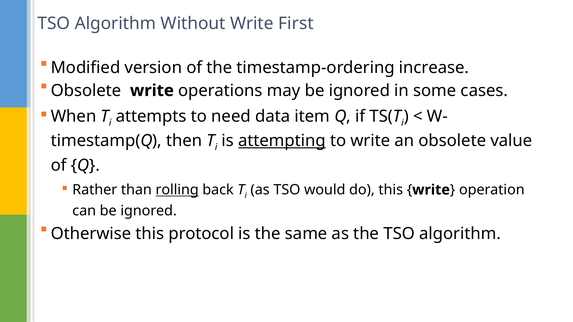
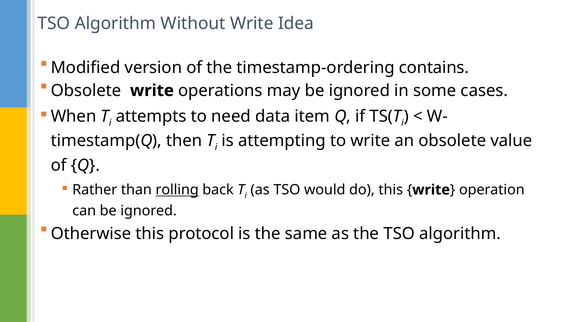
First: First -> Idea (296, 23)
increase: increase -> contains (434, 68)
attempting underline: present -> none (282, 141)
